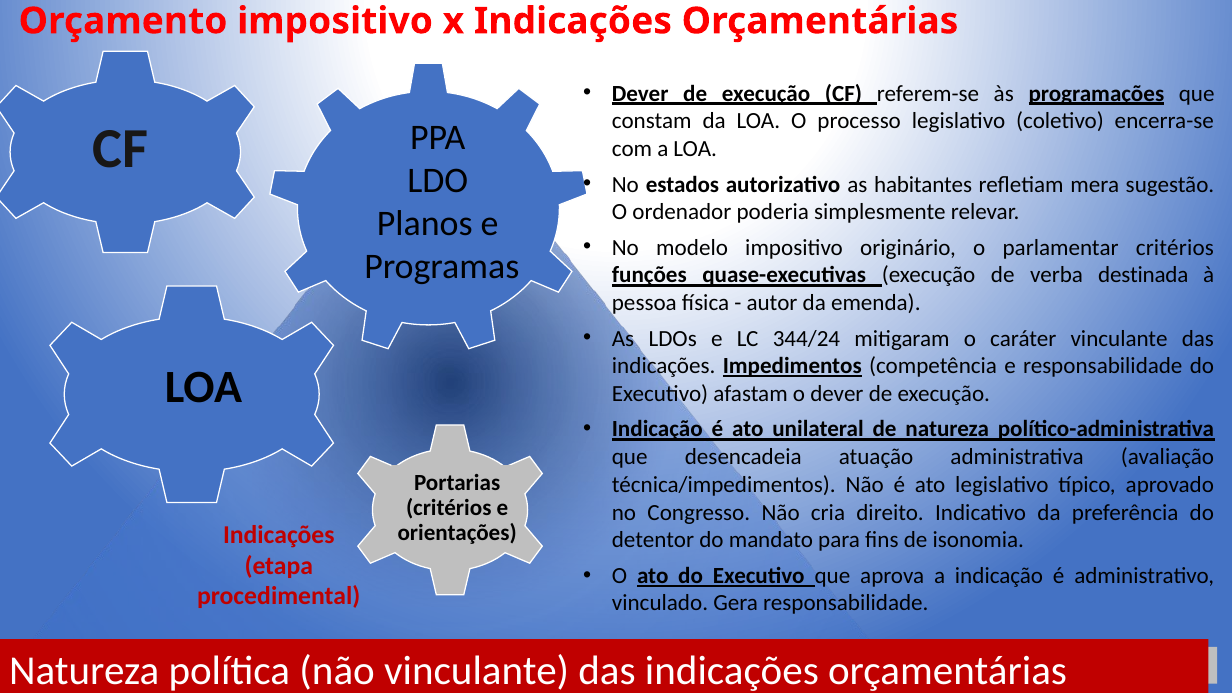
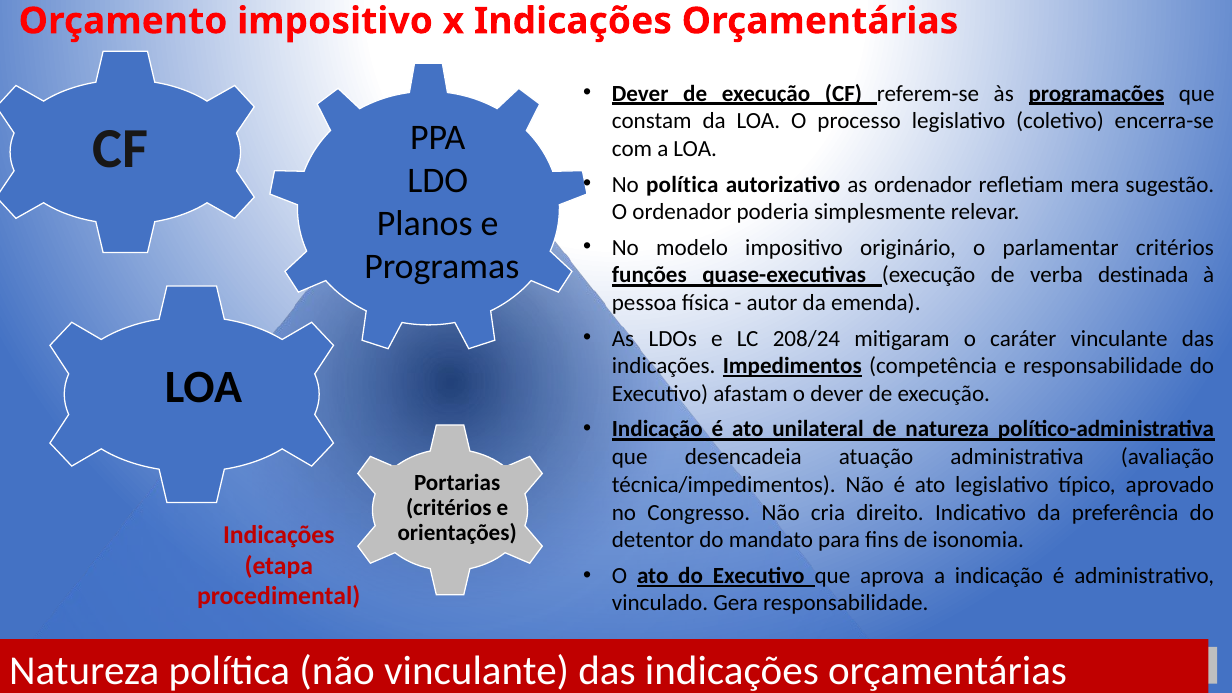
No estados: estados -> política (682, 184)
as habitantes: habitantes -> ordenador (923, 184)
344/24: 344/24 -> 208/24 (806, 338)
